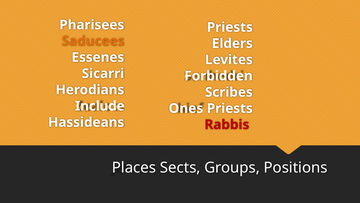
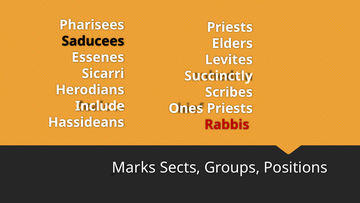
Saducees colour: orange -> black (93, 41)
Forbidden: Forbidden -> Succinctly (218, 76)
Places: Places -> Marks (134, 167)
